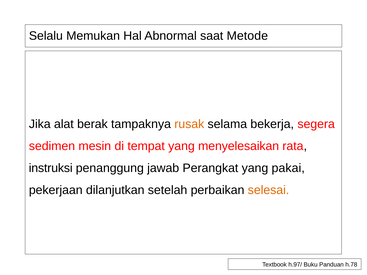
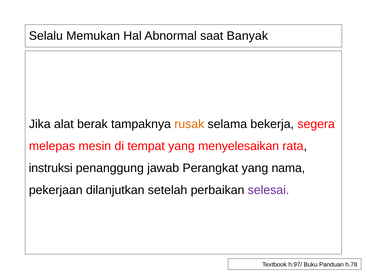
Metode: Metode -> Banyak (247, 36)
sedimen: sedimen -> melepas (52, 146)
pakai: pakai -> nama (288, 168)
selesai colour: orange -> purple (269, 190)
